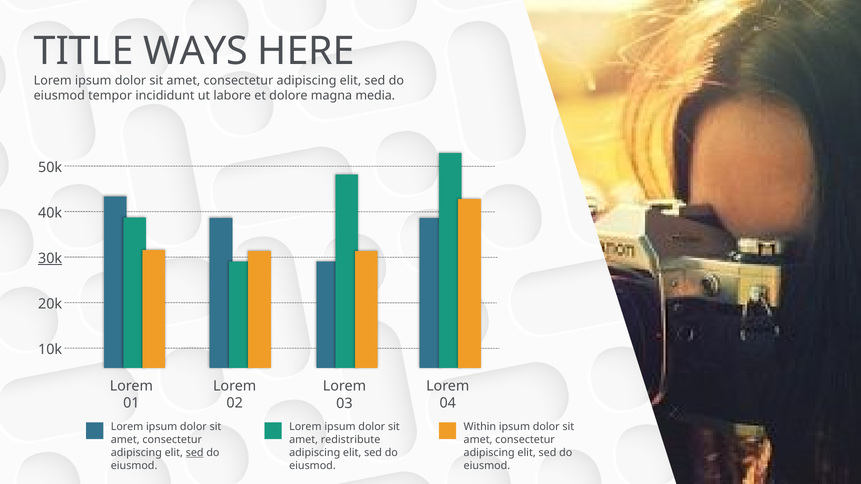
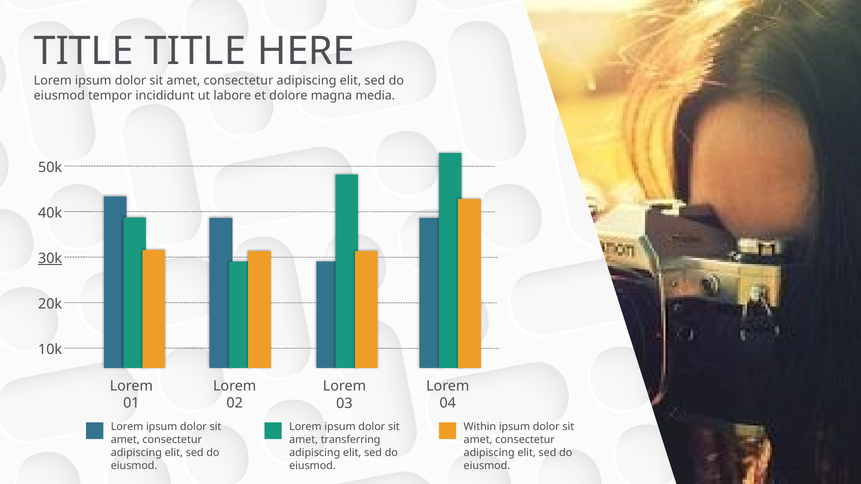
TITLE WAYS: WAYS -> TITLE (195, 51)
redistribute: redistribute -> transferring (351, 440)
sed underline: present -> none (195, 453)
